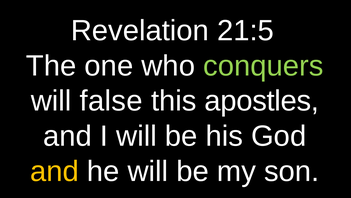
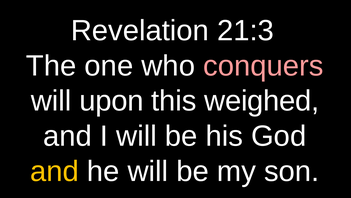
21:5: 21:5 -> 21:3 (246, 31)
conquers colour: light green -> pink (263, 66)
false: false -> upon (111, 101)
apostles: apostles -> weighed (262, 101)
